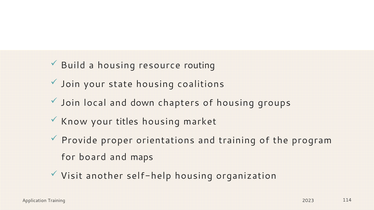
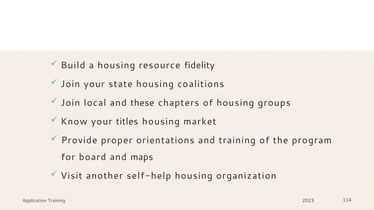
routing: routing -> fidelity (199, 65)
down: down -> these (142, 103)
